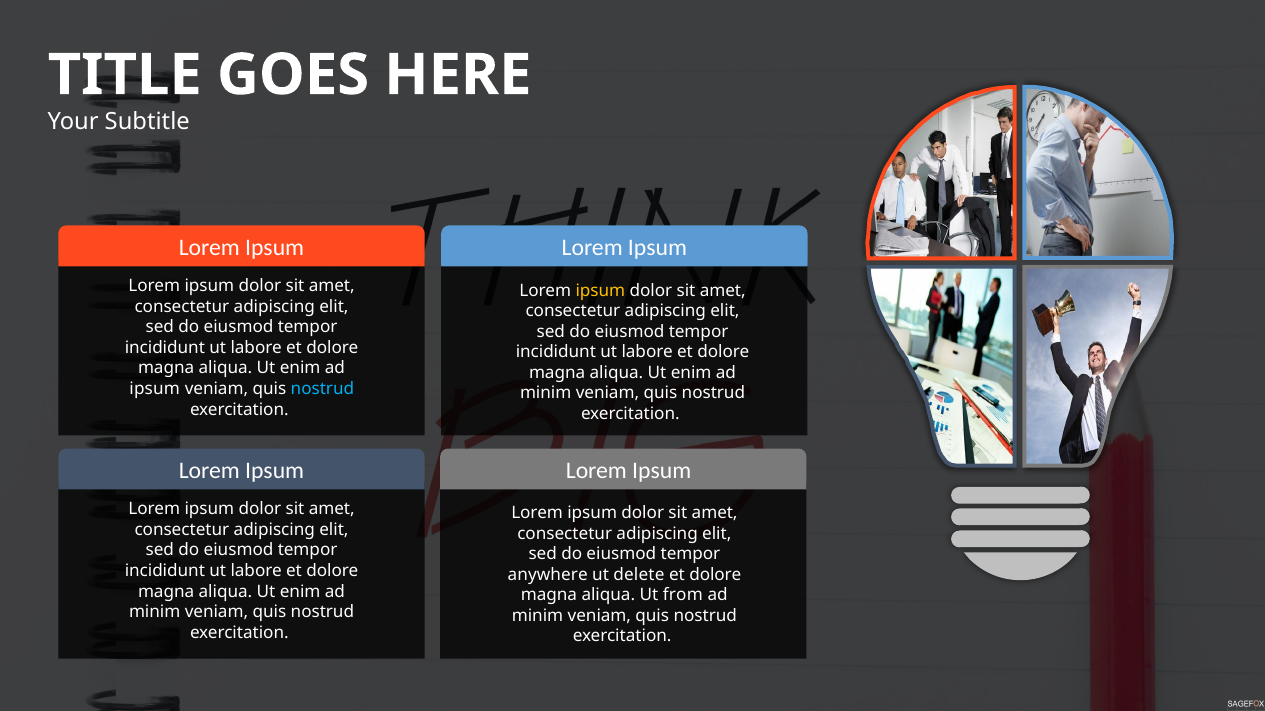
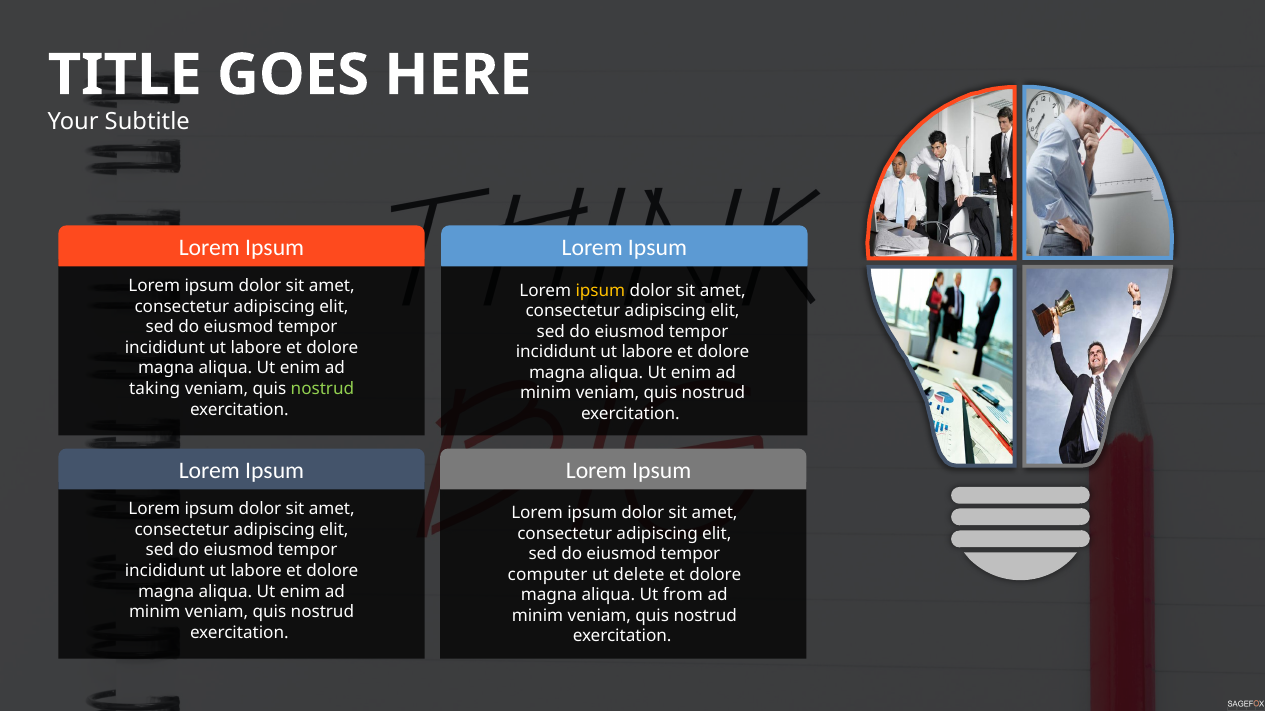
ipsum: ipsum -> taking (155, 389)
nostrud colour: light blue -> light green (322, 389)
anywhere: anywhere -> computer (548, 575)
